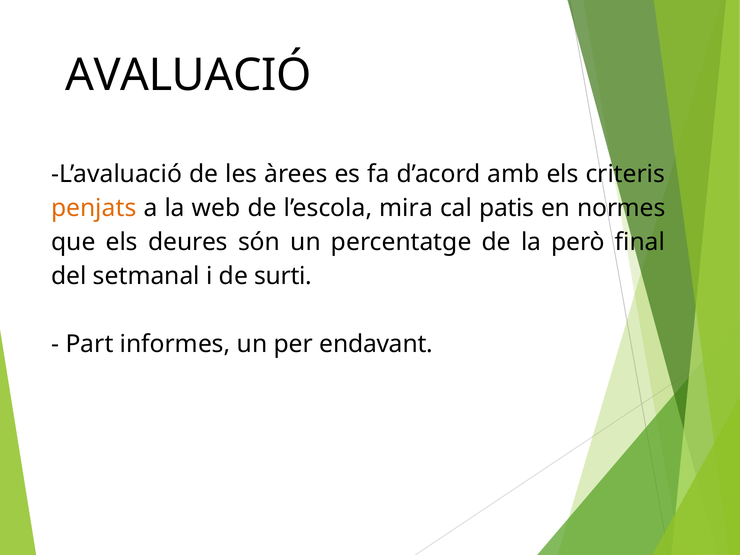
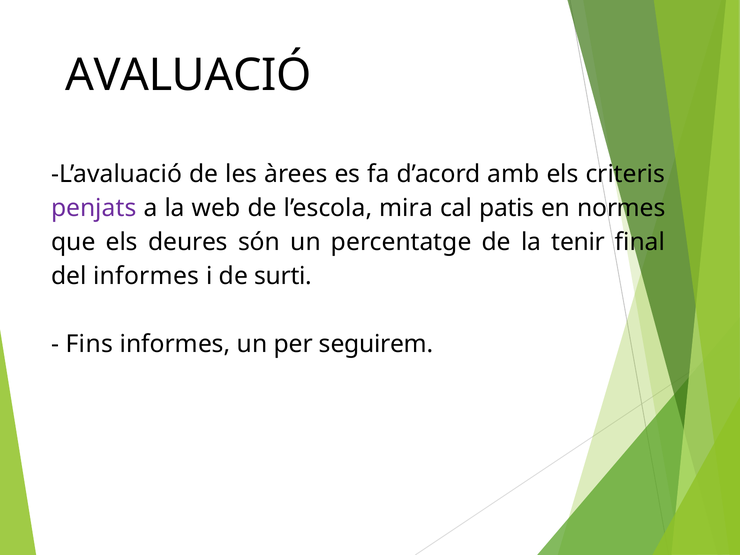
penjats colour: orange -> purple (94, 208)
però: però -> tenir (578, 242)
del setmanal: setmanal -> informes (146, 276)
Part: Part -> Fins (89, 344)
endavant: endavant -> seguirem (376, 344)
